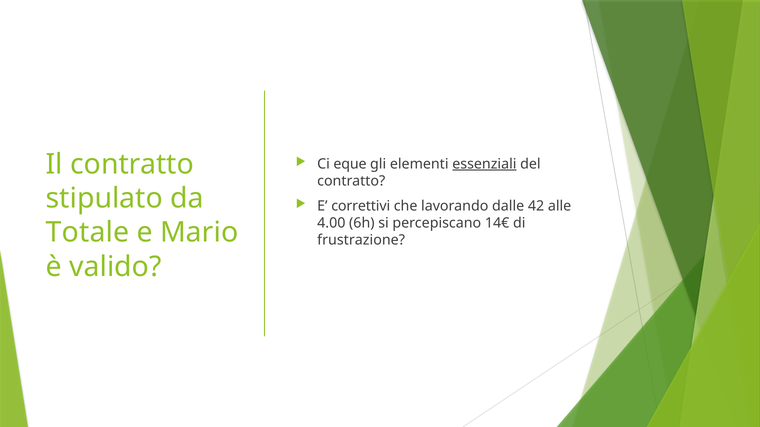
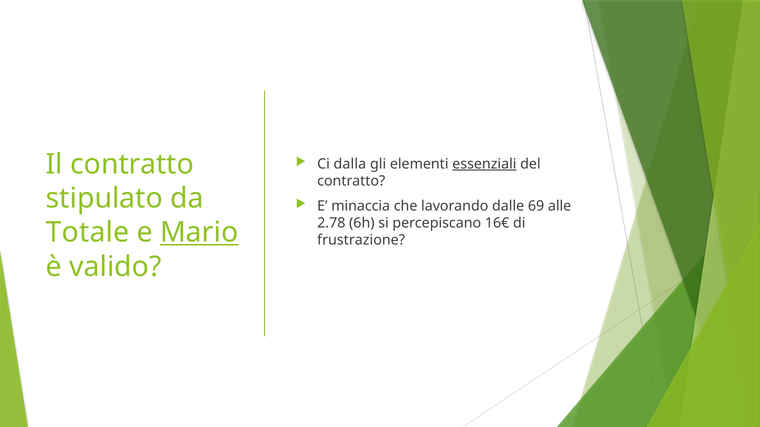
eque: eque -> dalla (350, 164)
correttivi: correttivi -> minaccia (361, 206)
42: 42 -> 69 (536, 206)
4.00: 4.00 -> 2.78 (331, 223)
14€: 14€ -> 16€ (497, 223)
Mario underline: none -> present (199, 233)
